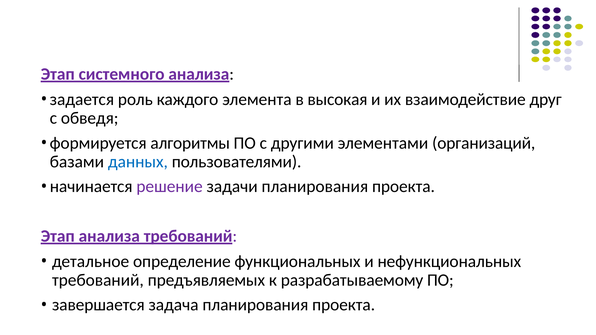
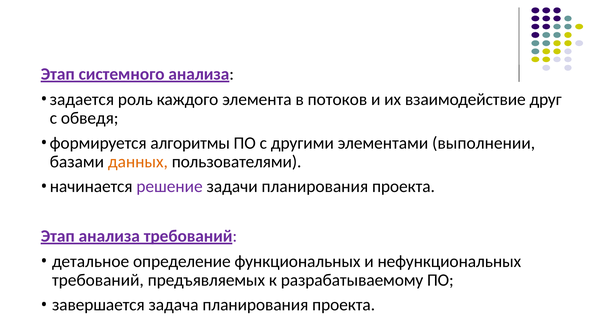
высокая: высокая -> потоков (337, 99)
организаций: организаций -> выполнении (484, 143)
данных colour: blue -> orange (138, 162)
